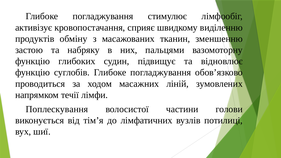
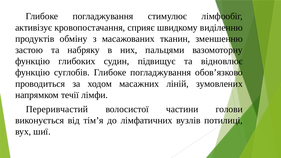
Поплескування: Поплескування -> Переривчастий (57, 109)
